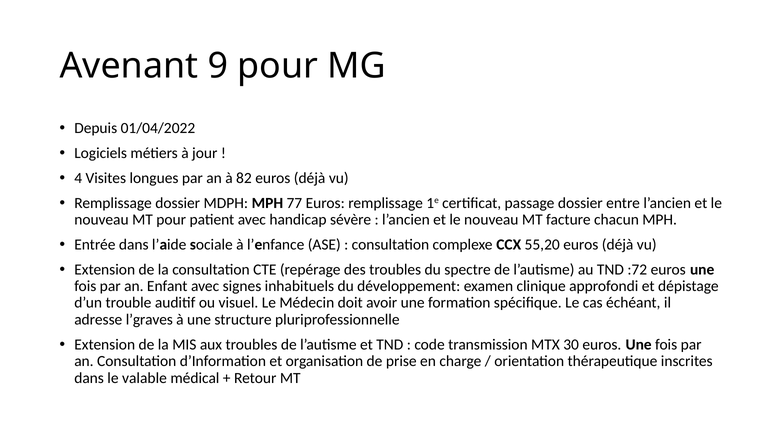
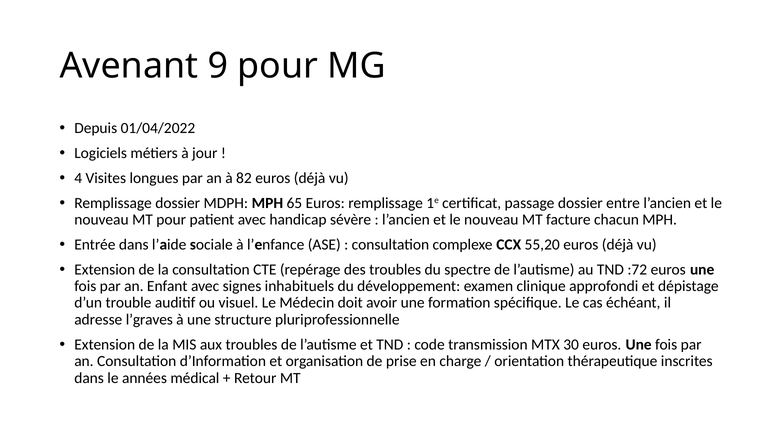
77: 77 -> 65 (294, 203)
valable: valable -> années (144, 378)
